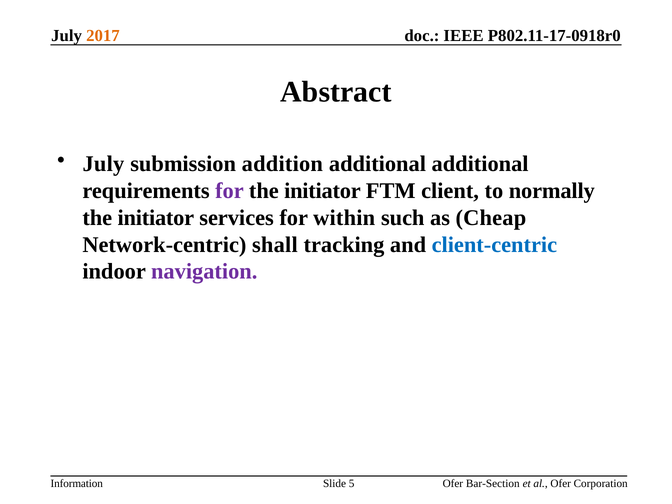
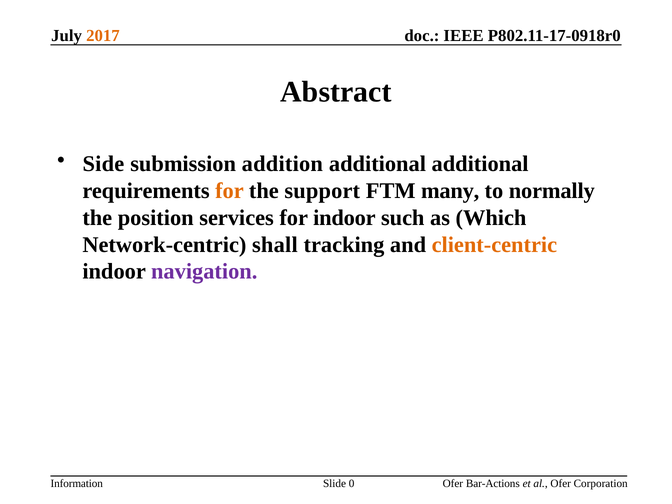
July: July -> Side (103, 164)
for colour: purple -> orange (229, 191)
initiator: initiator -> support (322, 191)
client: client -> many (450, 191)
initiator: initiator -> position (156, 218)
for within: within -> indoor (344, 218)
Cheap: Cheap -> Which (491, 218)
client-centric colour: blue -> orange (494, 245)
5: 5 -> 0 (352, 483)
Bar-Section: Bar-Section -> Bar-Actions (493, 483)
